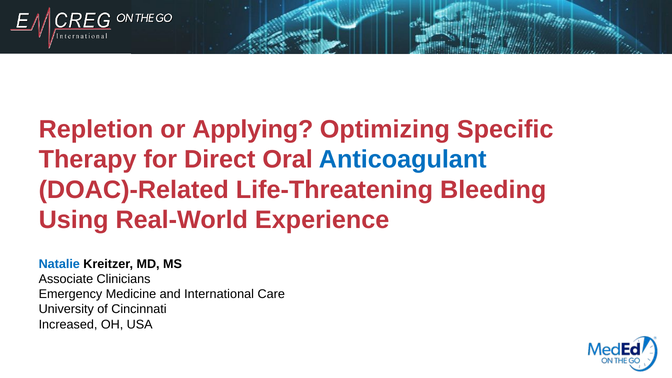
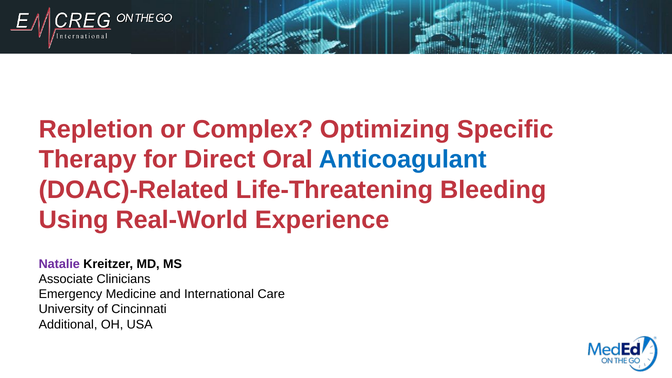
Applying: Applying -> Complex (253, 129)
Natalie colour: blue -> purple (59, 264)
Increased: Increased -> Additional (68, 324)
